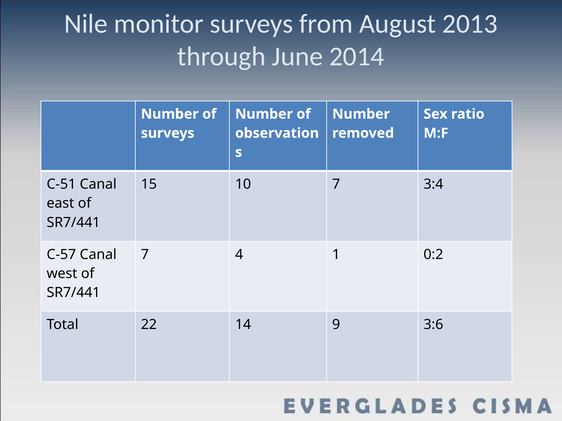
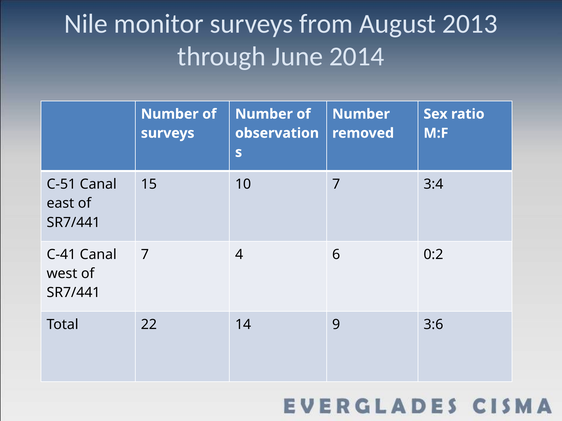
C-57: C-57 -> C-41 (61, 255)
1: 1 -> 6 (336, 255)
